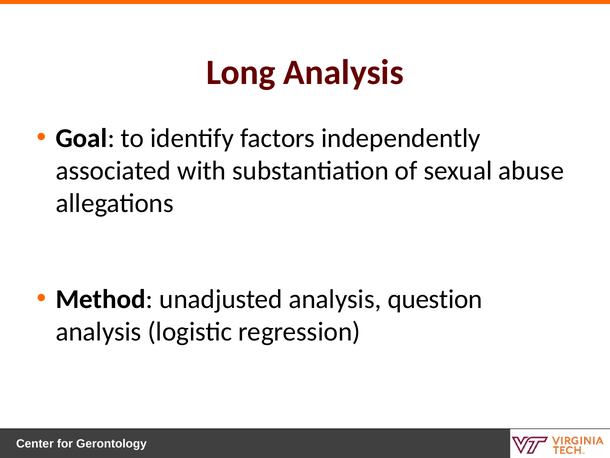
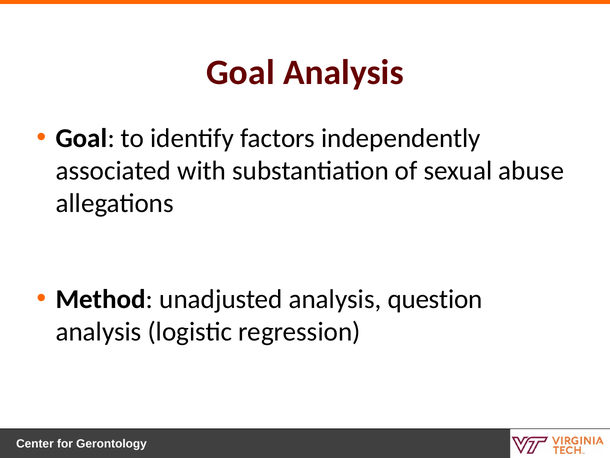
Long: Long -> Goal (240, 73)
